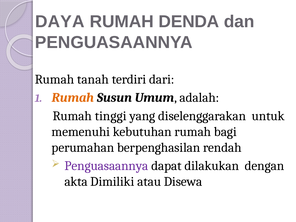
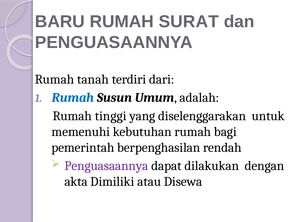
DAYA: DAYA -> BARU (60, 22)
DENDA: DENDA -> SURAT (189, 22)
Rumah colour: orange -> blue (73, 98)
perumahan: perumahan -> pemerintah (83, 148)
